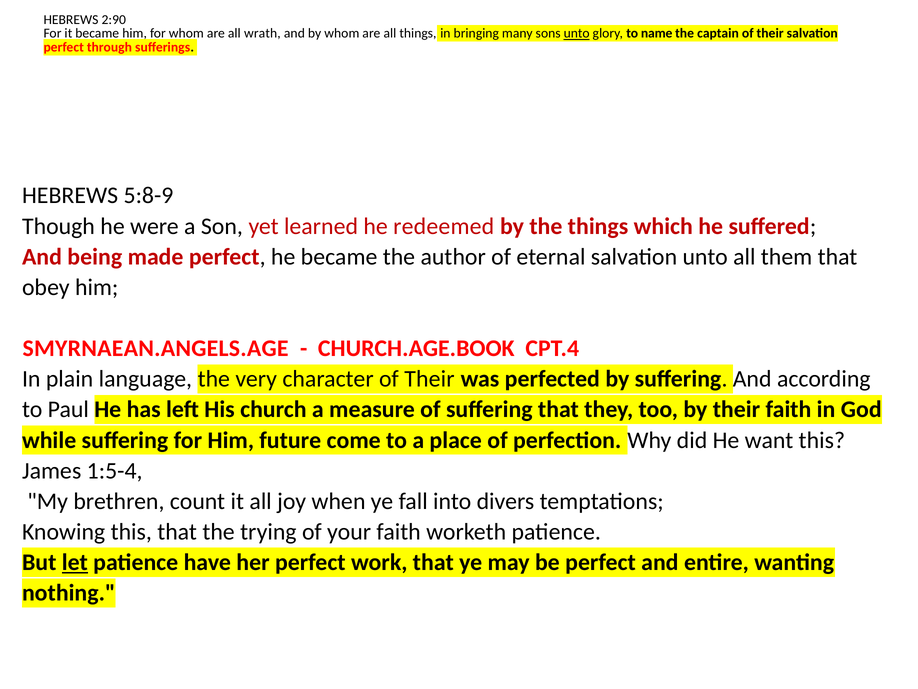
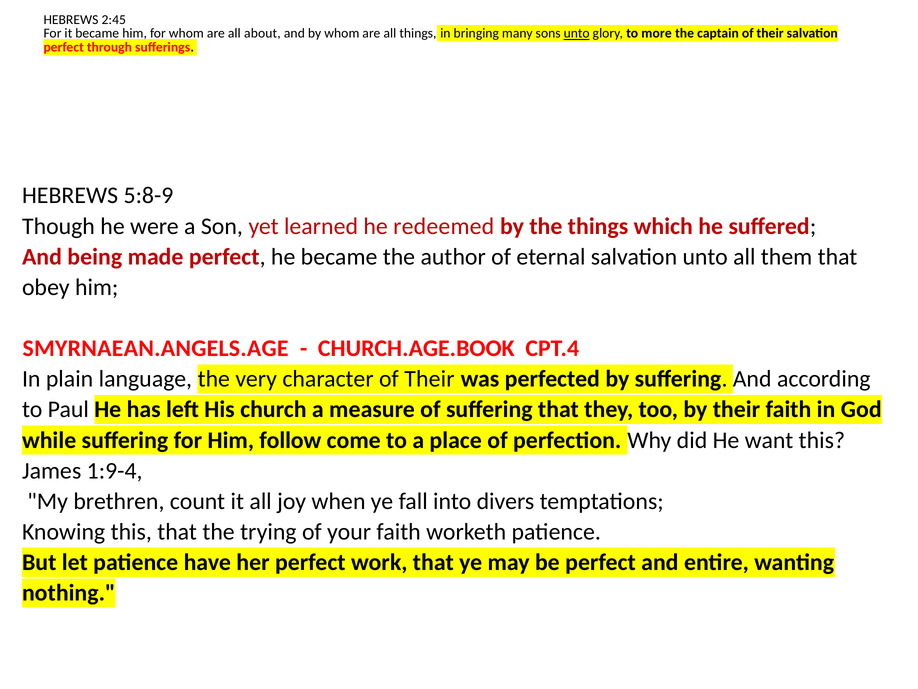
2:90: 2:90 -> 2:45 (114, 20)
wrath: wrath -> about (262, 33)
name: name -> more (657, 33)
future: future -> follow (290, 440)
1:5-4: 1:5-4 -> 1:9-4 (115, 470)
let underline: present -> none (75, 562)
